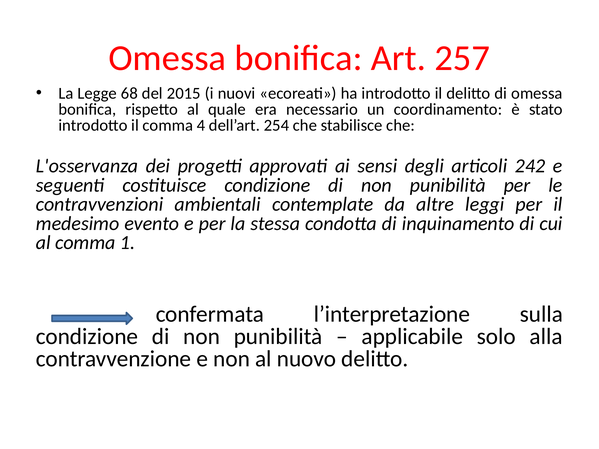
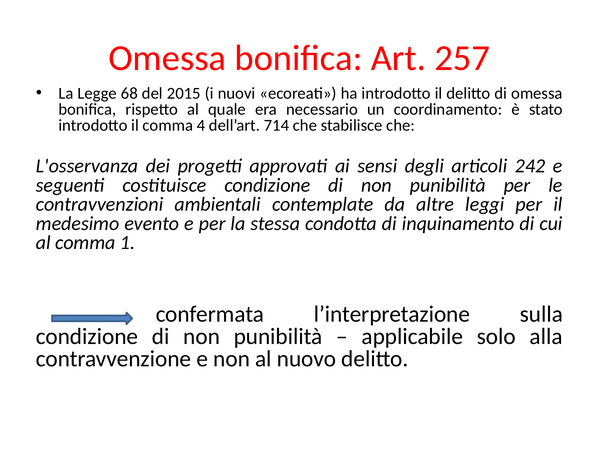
254: 254 -> 714 (277, 125)
